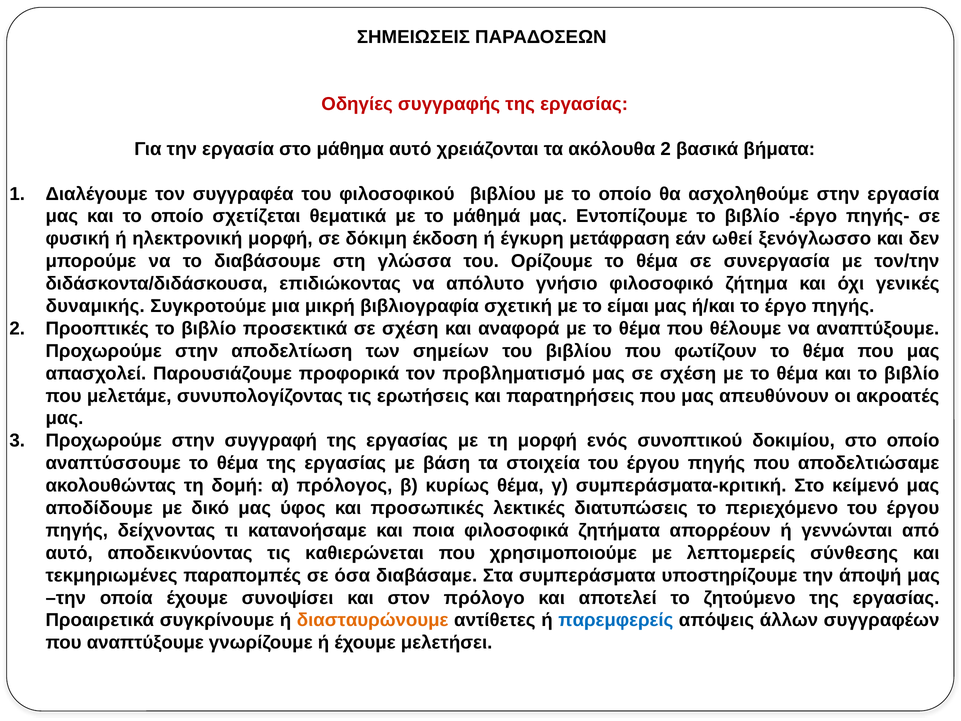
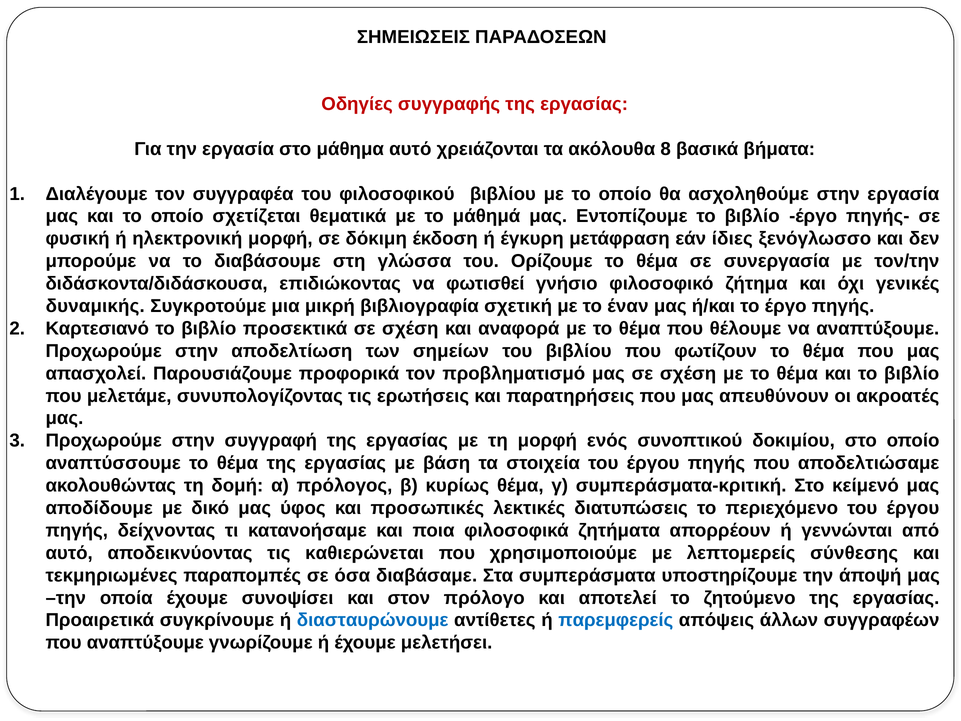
ακόλουθα 2: 2 -> 8 (666, 149)
ωθεί: ωθεί -> ίδιες (732, 239)
απόλυτο: απόλυτο -> φωτισθεί (485, 284)
είμαι: είμαι -> έναν (628, 306)
Προοπτικές: Προοπτικές -> Καρτεσιανό (97, 328)
διασταυρώνουμε colour: orange -> blue (373, 620)
